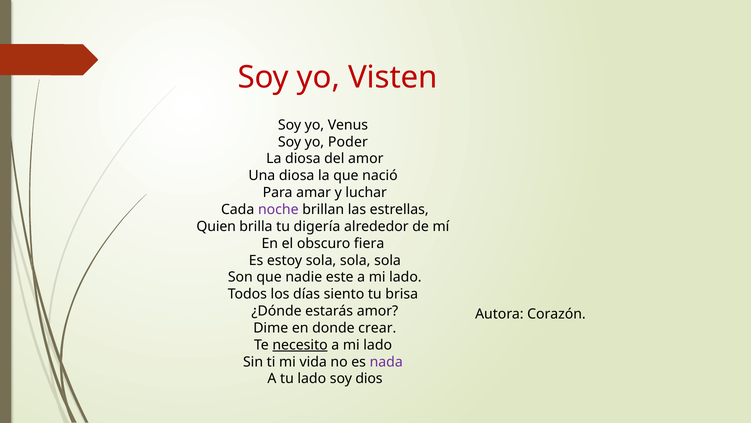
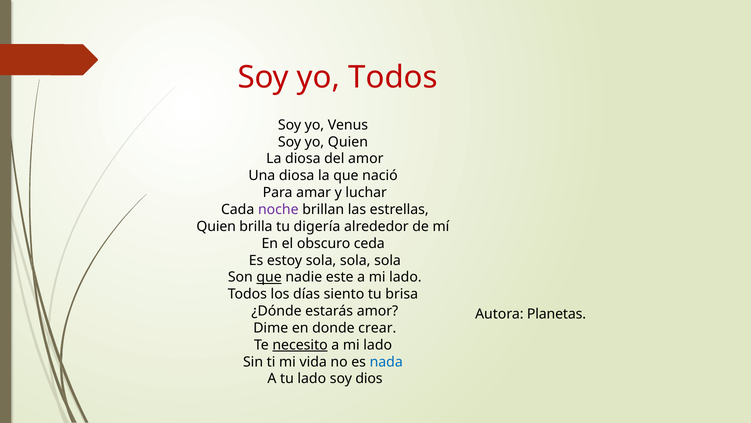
yo Visten: Visten -> Todos (393, 77)
yo Poder: Poder -> Quien (348, 142)
fiera: fiera -> ceda (369, 243)
que underline: none -> present (269, 277)
Corazón: Corazón -> Planetas (557, 314)
nada colour: purple -> blue (386, 361)
